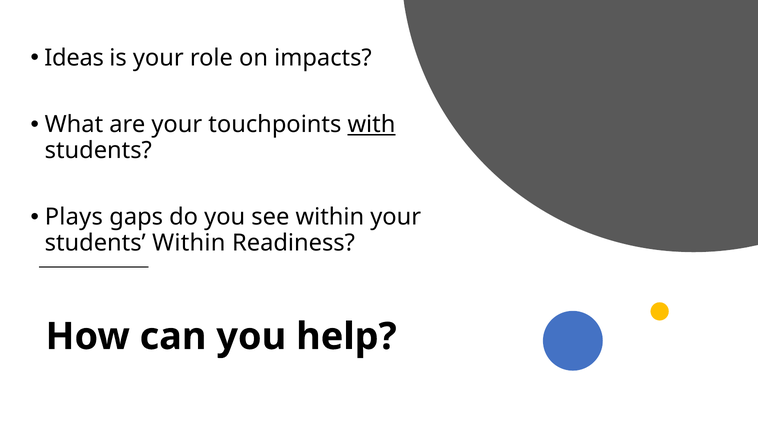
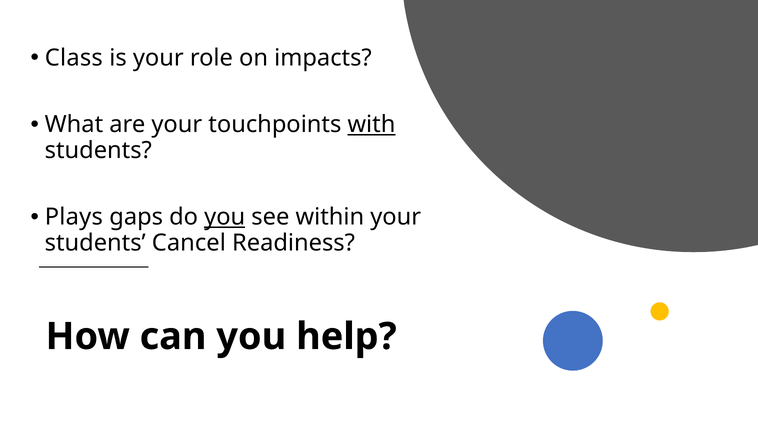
Ideas: Ideas -> Class (74, 58)
you underline: none -> present (225, 217)
students Within: Within -> Cancel (189, 243)
